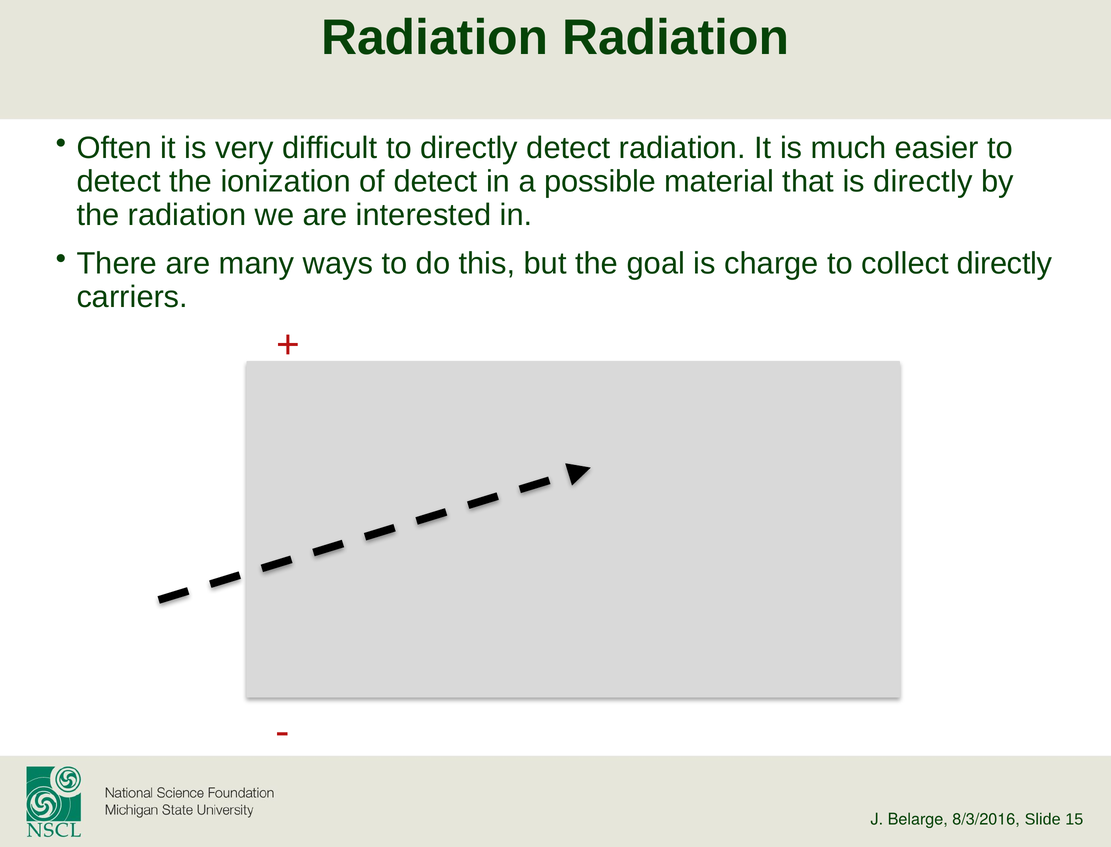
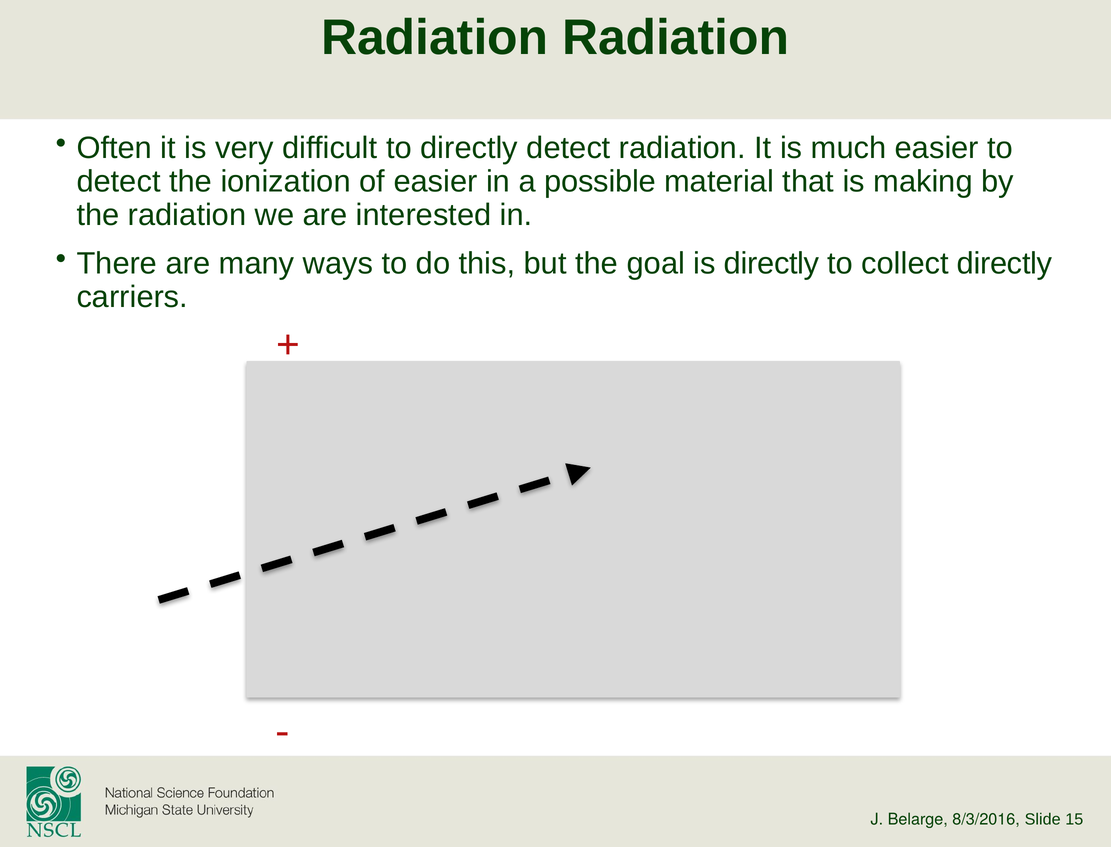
of detect: detect -> easier (436, 182)
is directly: directly -> making (923, 182)
is charge: charge -> directly (772, 264)
